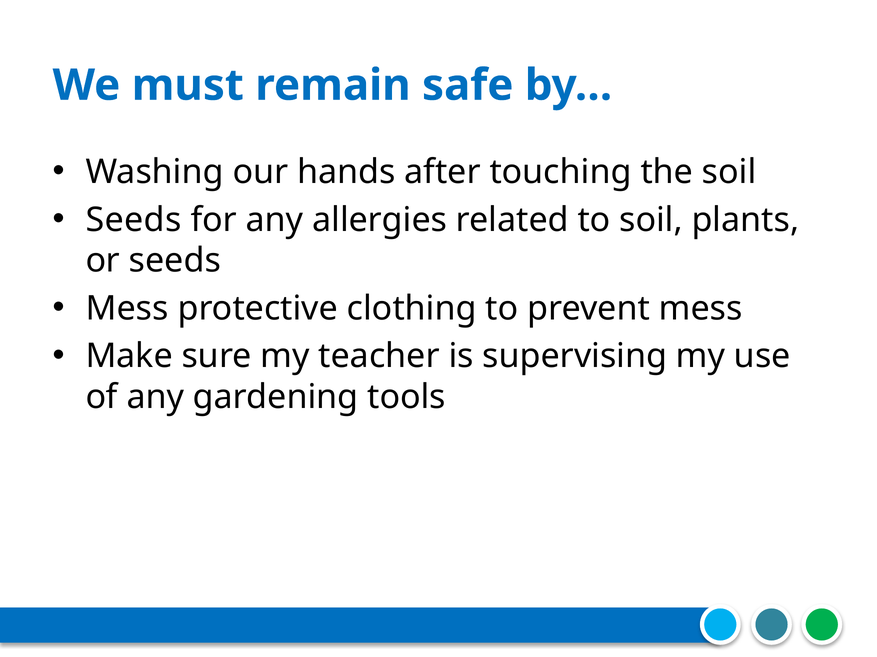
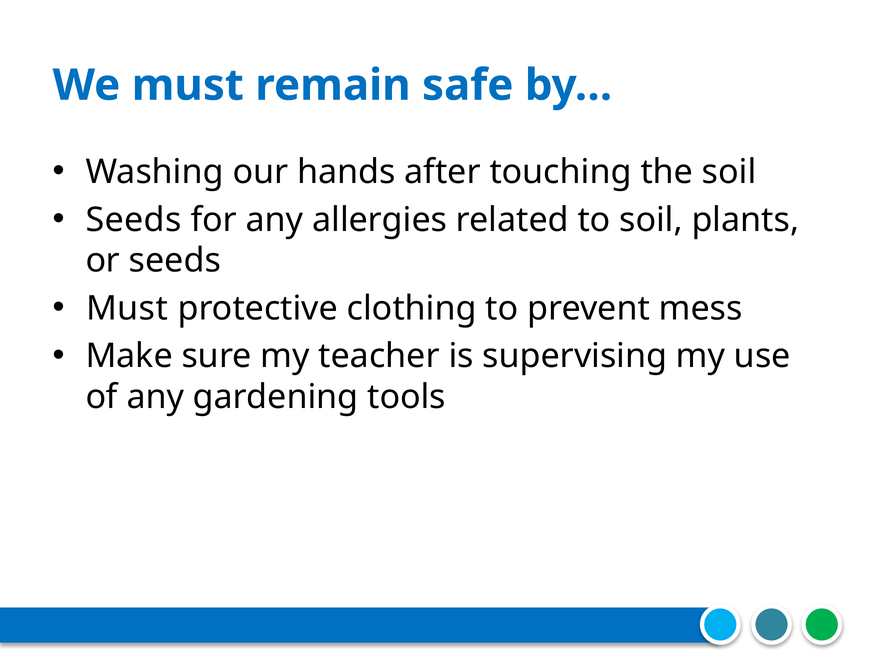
Mess: Mess -> Must (127, 309)
